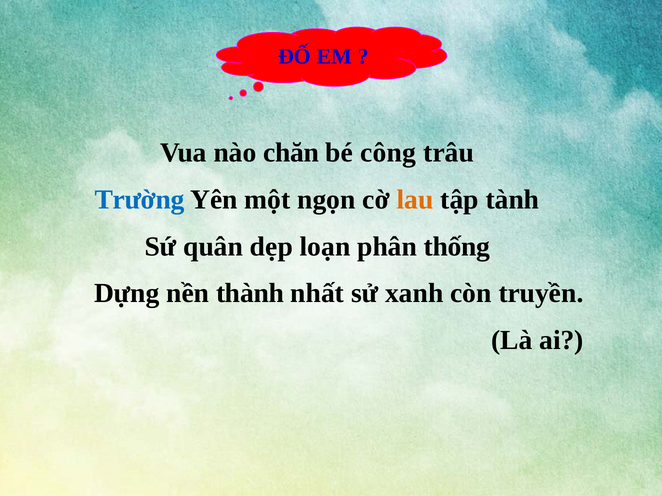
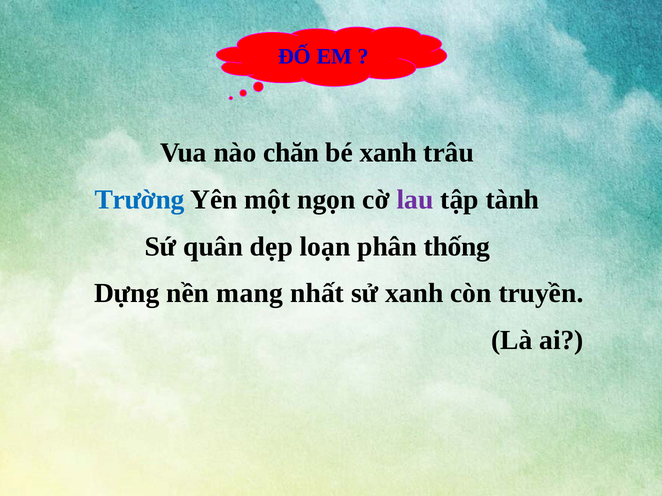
bé công: công -> xanh (388, 153)
lau colour: orange -> purple (415, 200)
thành: thành -> mang (250, 294)
